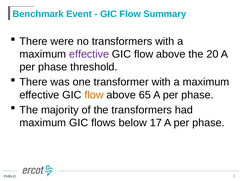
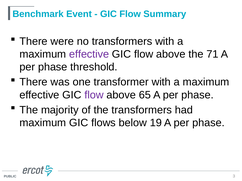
20: 20 -> 71 (212, 54)
flow colour: orange -> purple (94, 95)
17: 17 -> 19 (156, 123)
